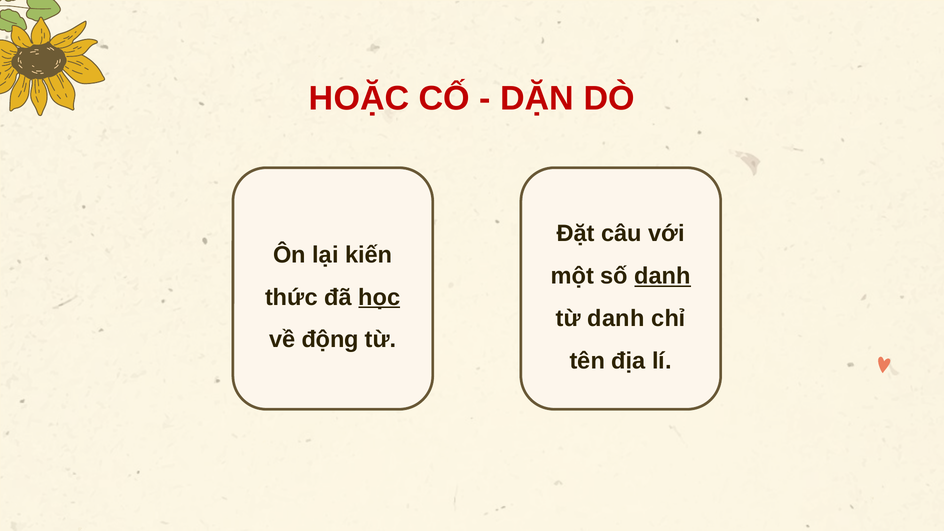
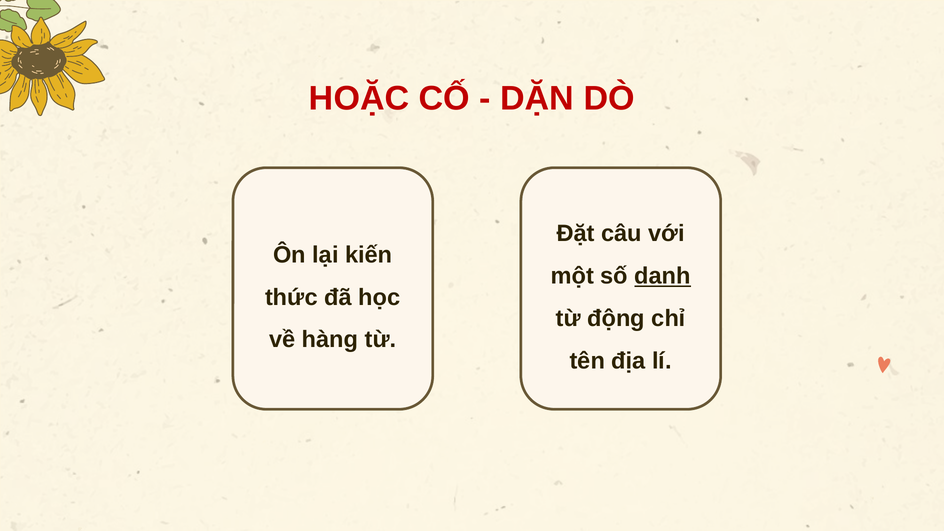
học underline: present -> none (379, 297)
từ danh: danh -> động (616, 318)
động: động -> hàng (330, 340)
